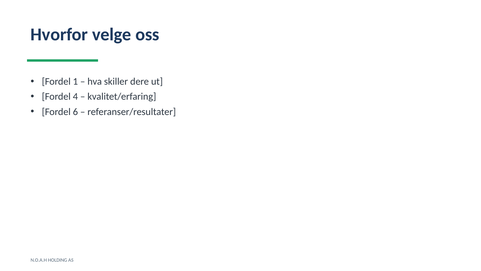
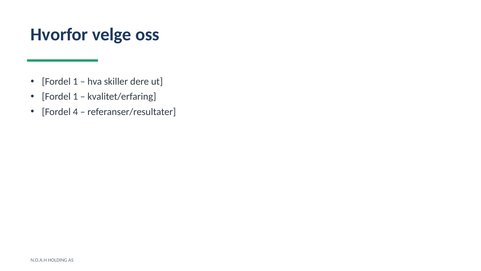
4: 4 -> 1 (75, 97)
6: 6 -> 4 (75, 112)
